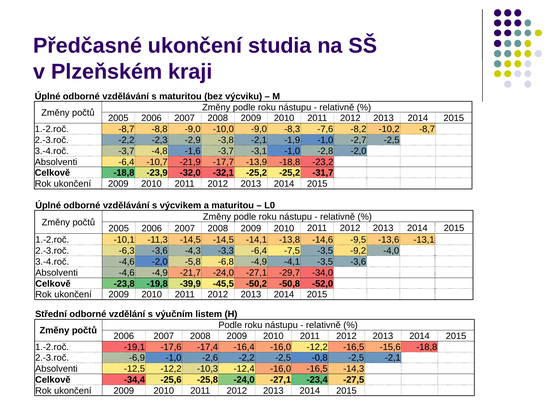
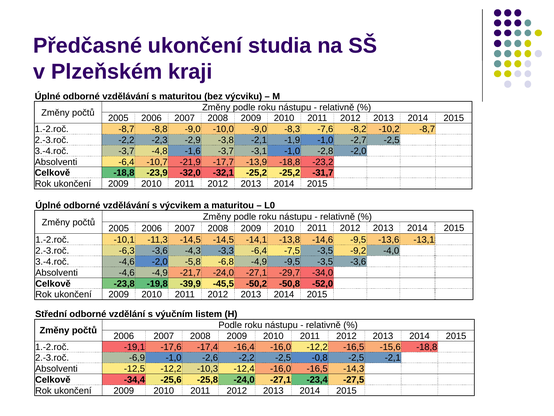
-4,9 -4,1: -4,1 -> -9,5 (292, 261)
